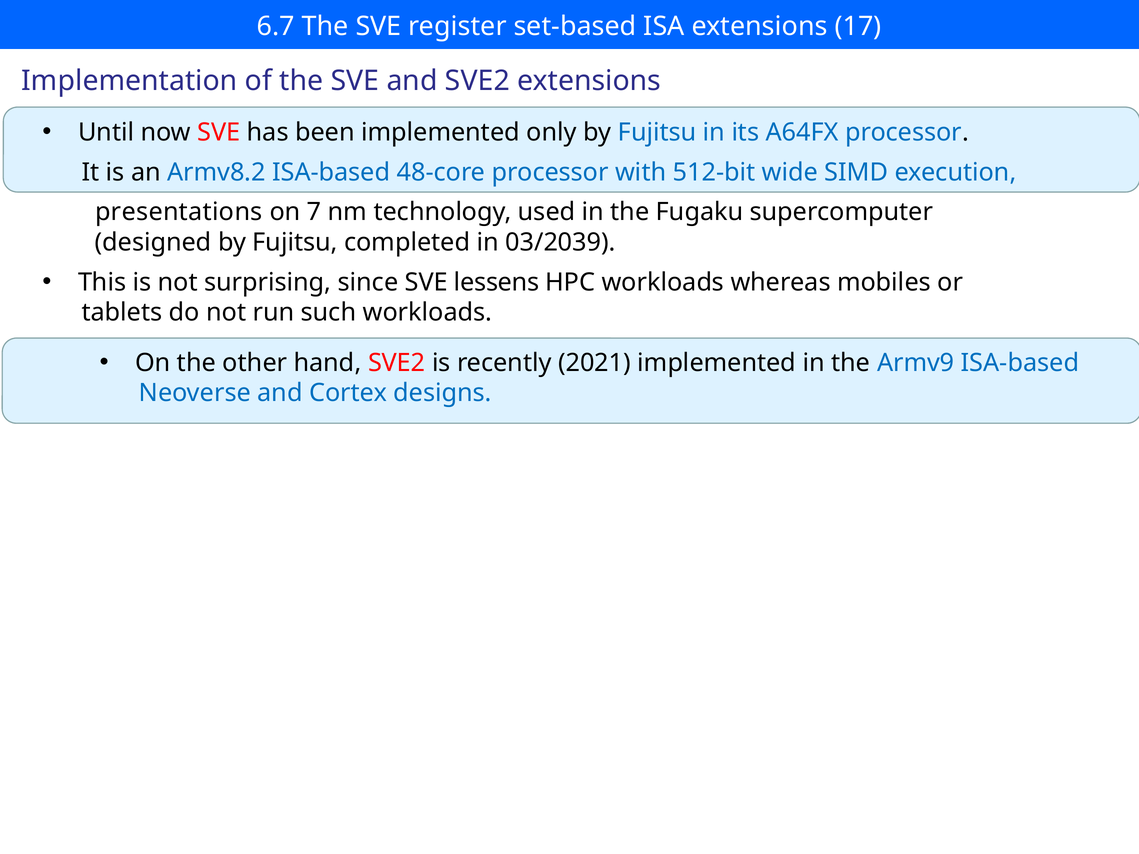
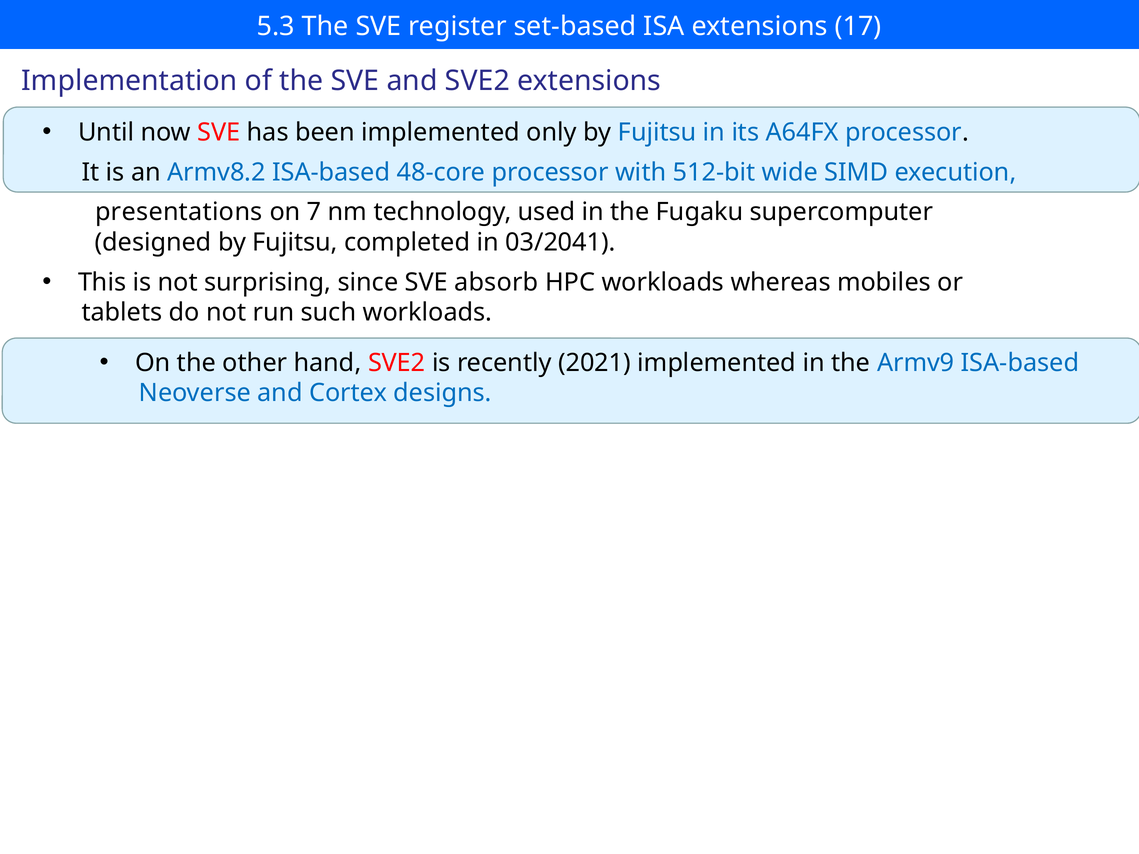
6.7: 6.7 -> 5.3 (276, 26)
03/2039: 03/2039 -> 03/2041 (560, 242)
lessens: lessens -> absorb (496, 282)
